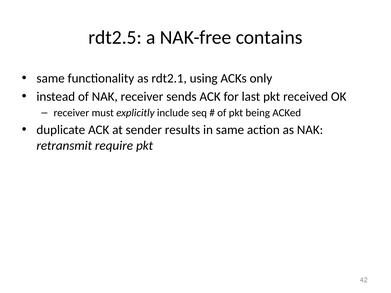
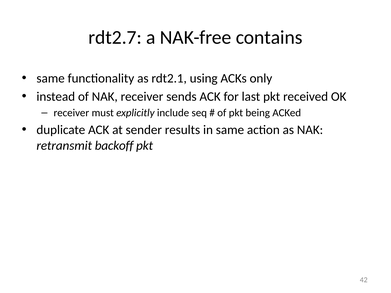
rdt2.5: rdt2.5 -> rdt2.7 (115, 38)
require: require -> backoff (114, 146)
